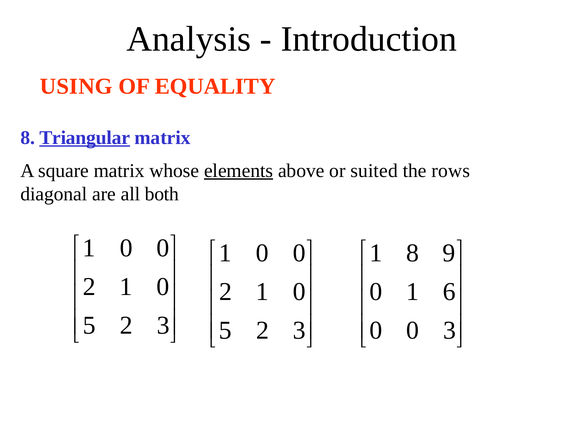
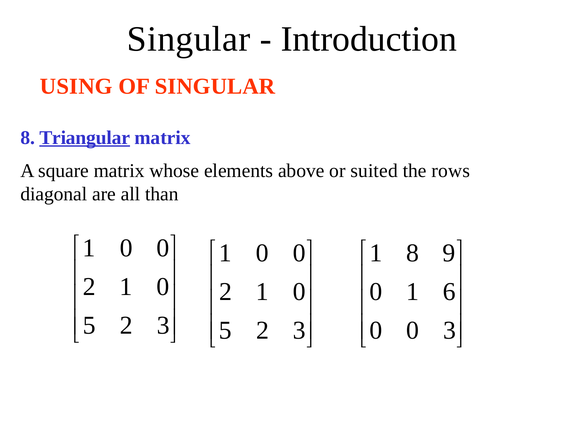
Analysis: Analysis -> Singular (189, 39)
OF EQUALITY: EQUALITY -> SINGULAR (215, 86)
elements underline: present -> none (239, 171)
both: both -> than (162, 194)
